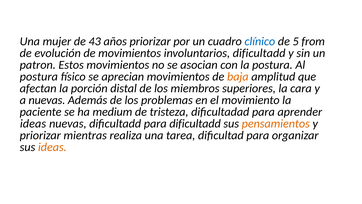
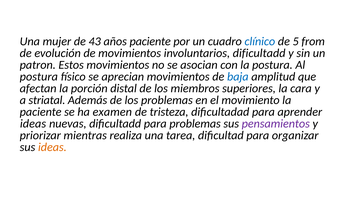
años priorizar: priorizar -> paciente (150, 41)
baja colour: orange -> blue (238, 77)
a nuevas: nuevas -> striatal (47, 100)
medium: medium -> examen (112, 112)
para dificultadd: dificultadd -> problemas (195, 123)
pensamientos colour: orange -> purple (276, 123)
